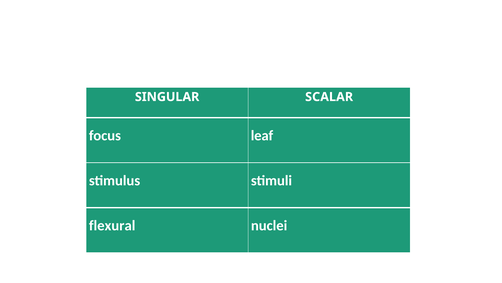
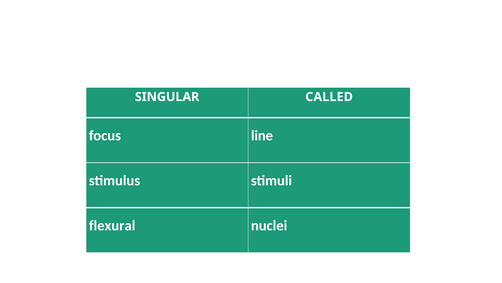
SCALAR: SCALAR -> CALLED (329, 97)
leaf: leaf -> line (262, 135)
